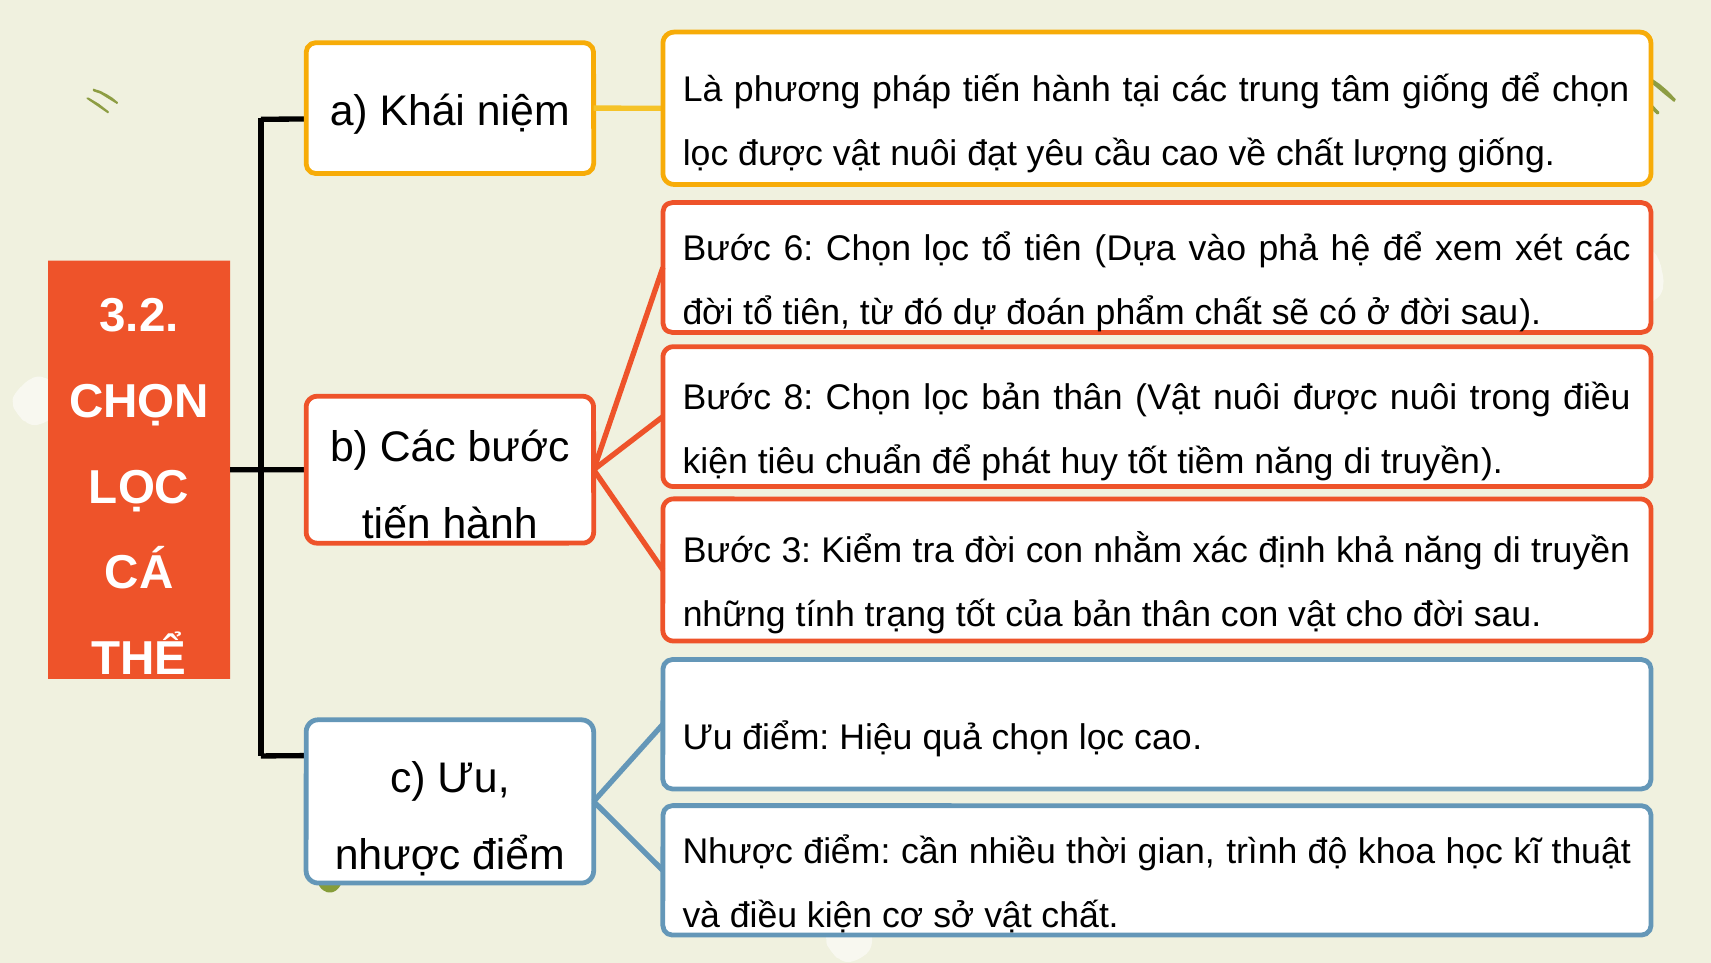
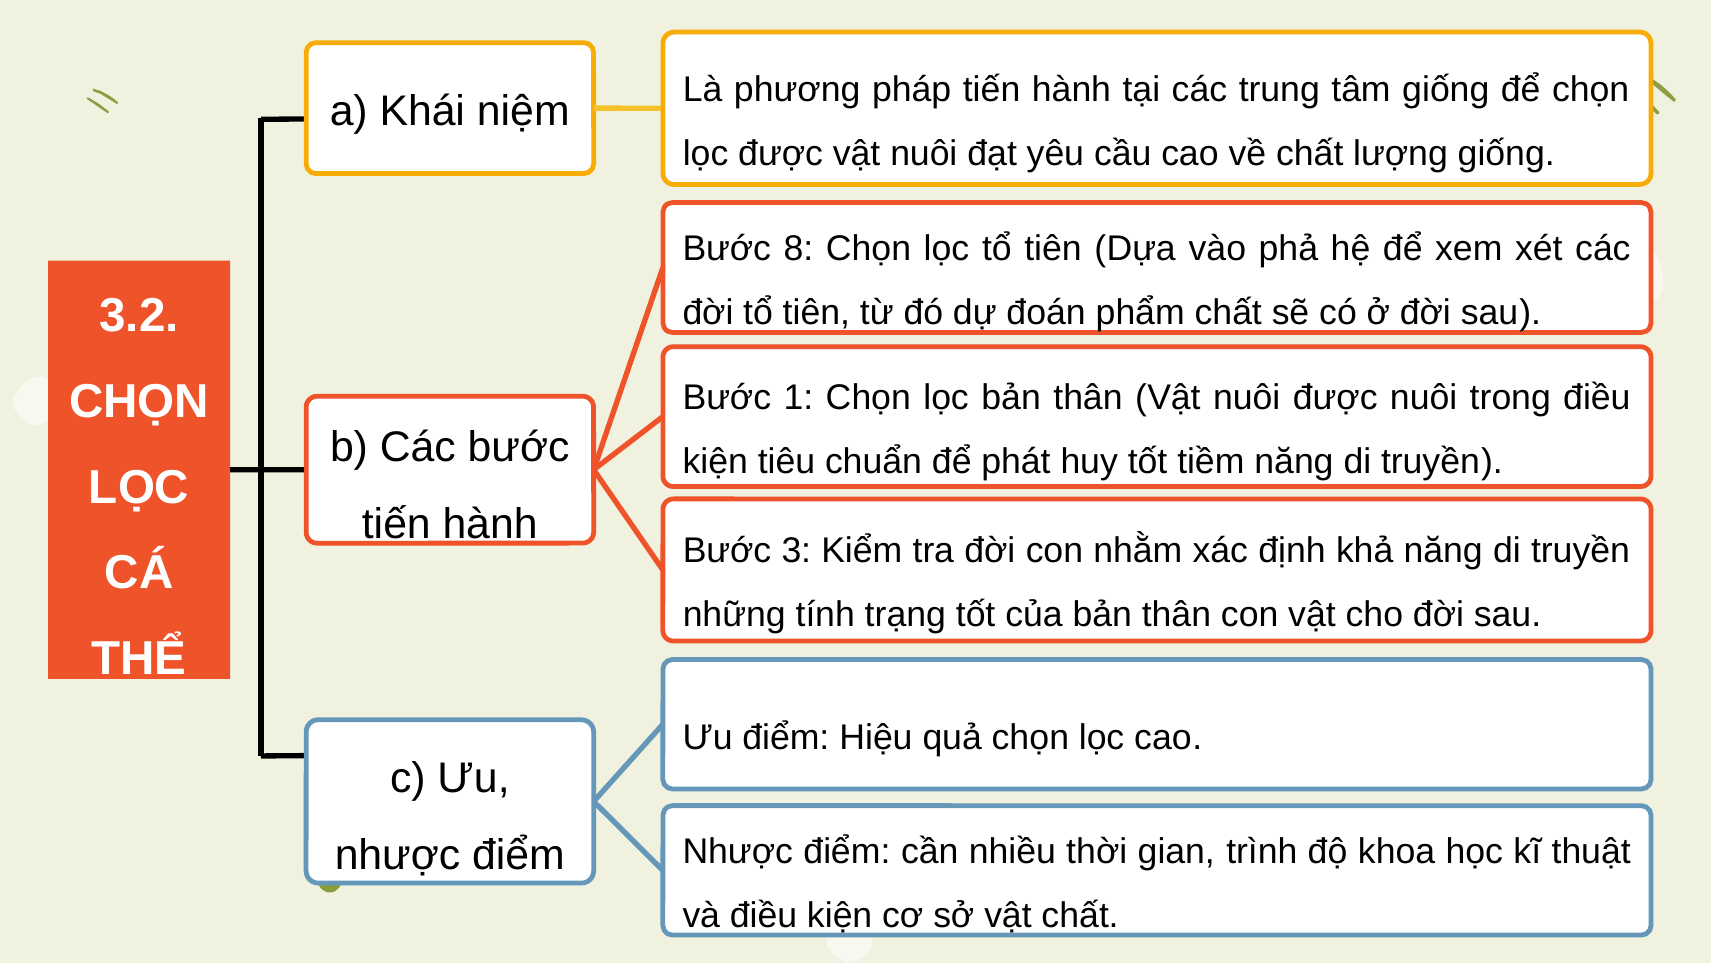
6: 6 -> 8 (798, 248)
8: 8 -> 1 (798, 397)
